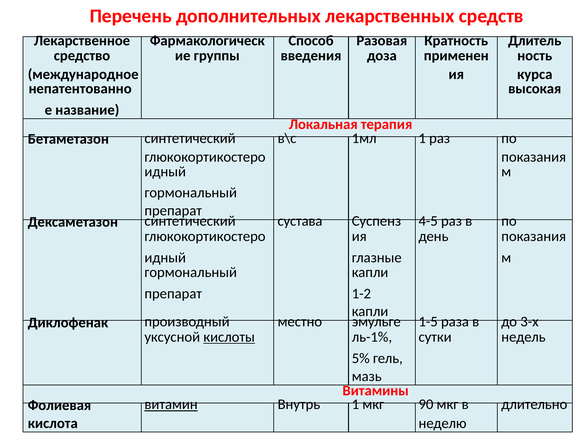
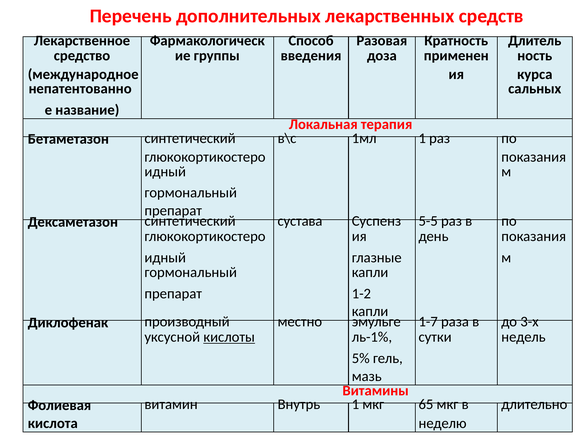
высокая: высокая -> сальных (535, 89)
4-5: 4-5 -> 5-5 (428, 221)
1-5: 1-5 -> 1-7 (428, 321)
витамин underline: present -> none (171, 404)
90: 90 -> 65 (426, 404)
